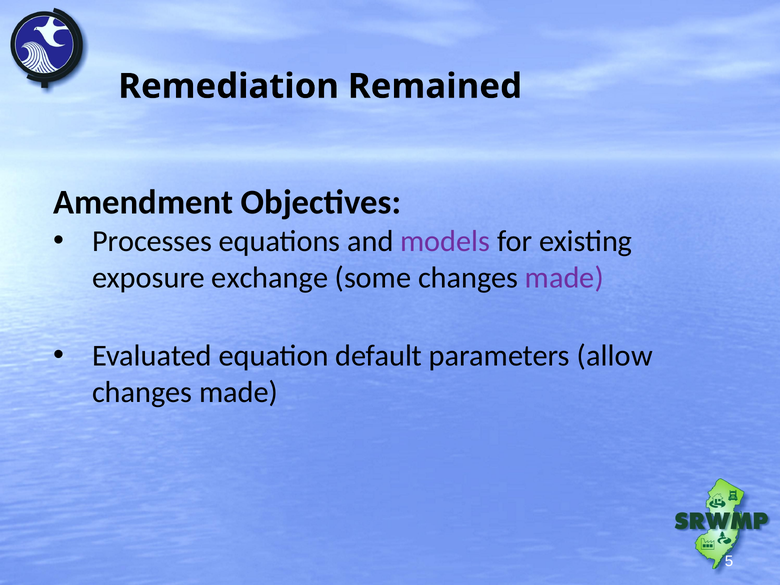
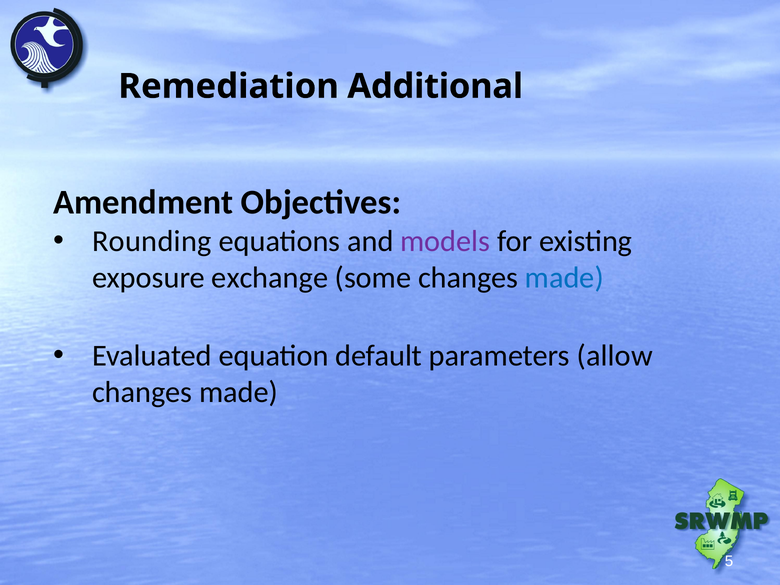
Remained: Remained -> Additional (435, 86)
Processes: Processes -> Rounding (152, 241)
made colour: purple -> blue (564, 278)
